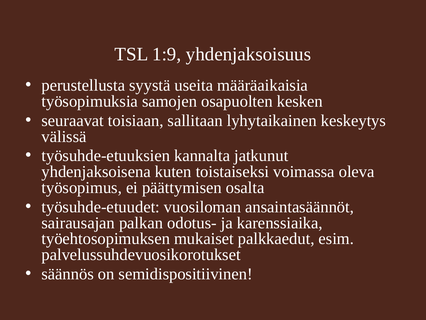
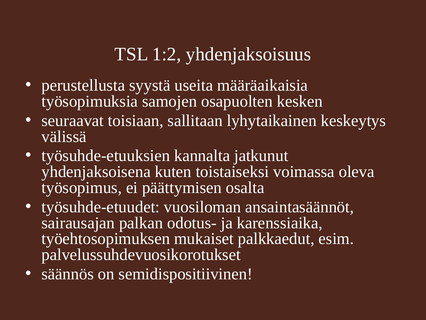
1:9: 1:9 -> 1:2 (167, 54)
